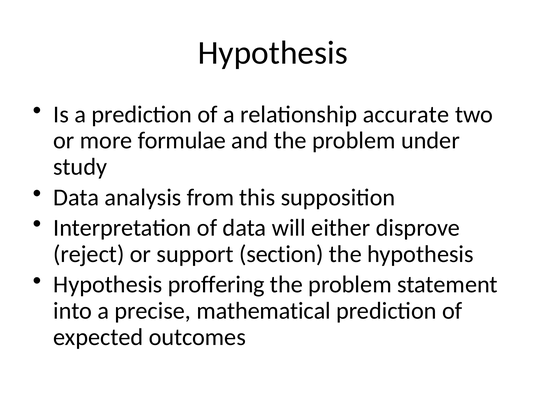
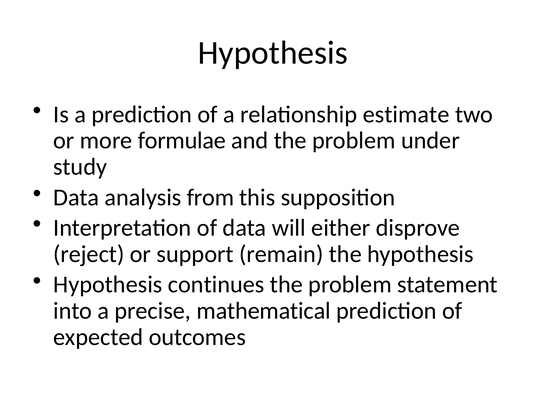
accurate: accurate -> estimate (406, 115)
section: section -> remain (281, 254)
proffering: proffering -> continues (216, 285)
